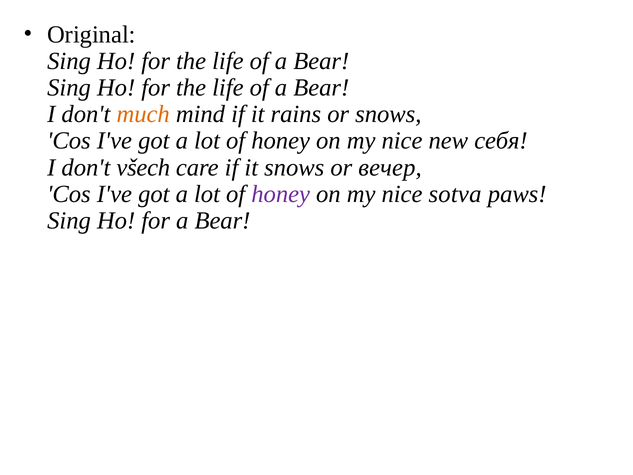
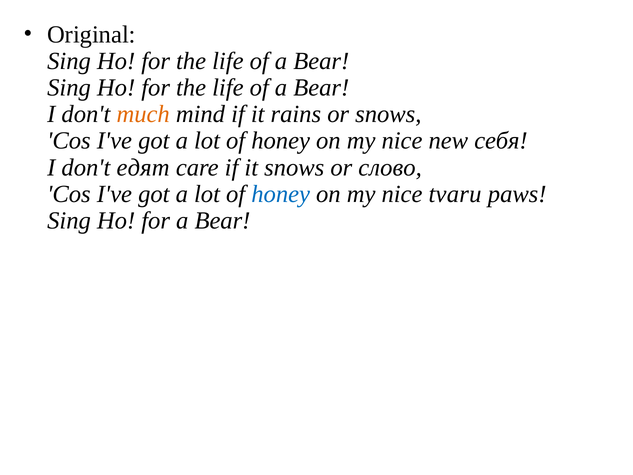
všech: všech -> едят (143, 167)
вечер: вечер -> слово (390, 167)
honey colour: purple -> blue (281, 194)
sotva: sotva -> tvaru (455, 194)
